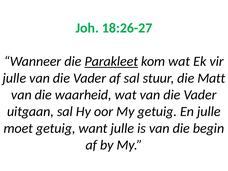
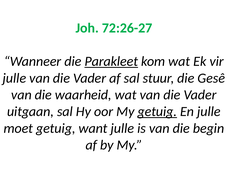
18:26-27: 18:26-27 -> 72:26-27 (127, 28)
Matt: Matt -> Gesê (211, 78)
getuig underline: none -> present (157, 112)
